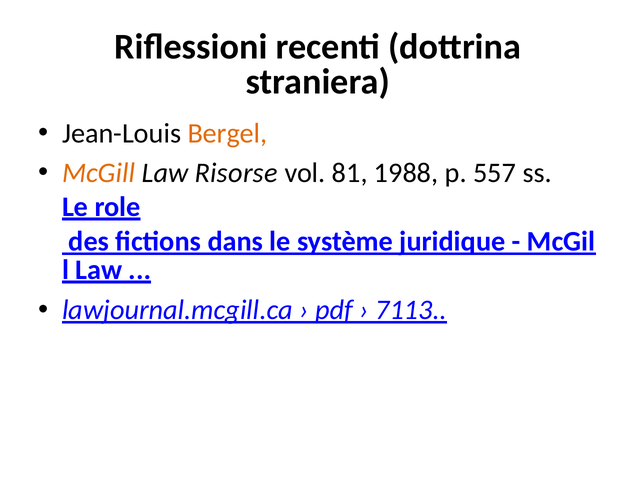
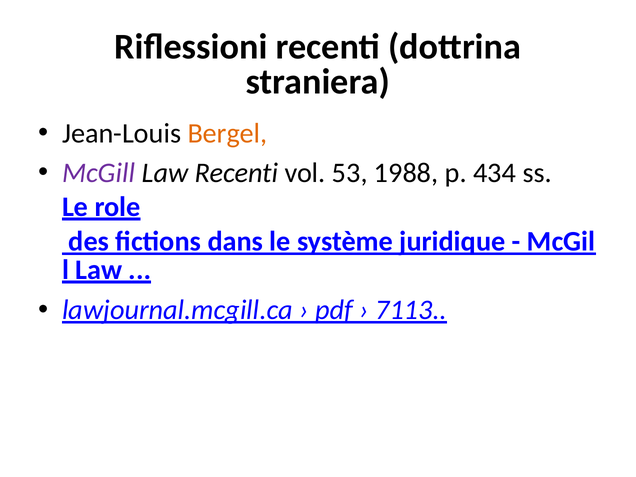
McGill colour: orange -> purple (99, 173)
Law Risorse: Risorse -> Recenti (236, 173)
81: 81 -> 53 (350, 173)
557: 557 -> 434 (495, 173)
